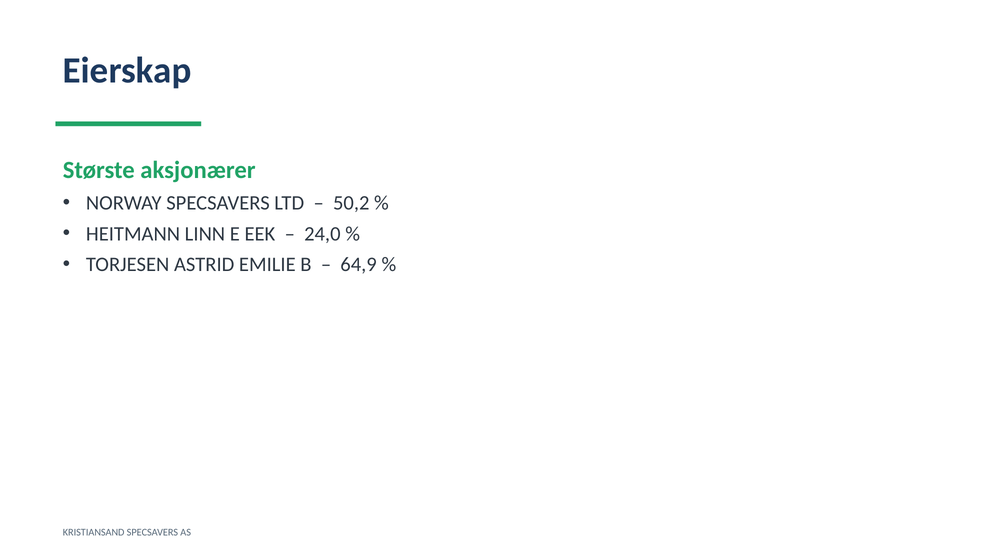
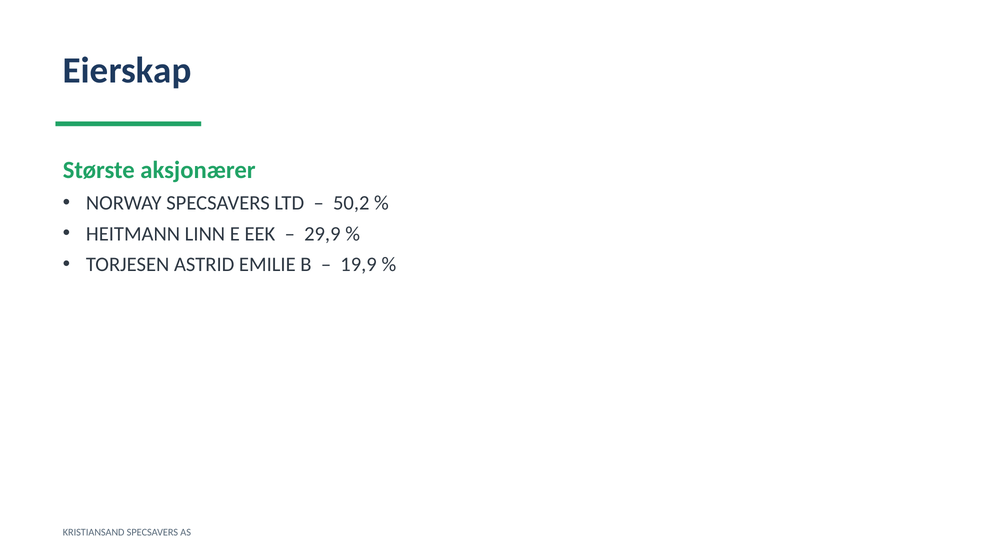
24,0: 24,0 -> 29,9 (322, 234)
64,9: 64,9 -> 19,9 (359, 265)
